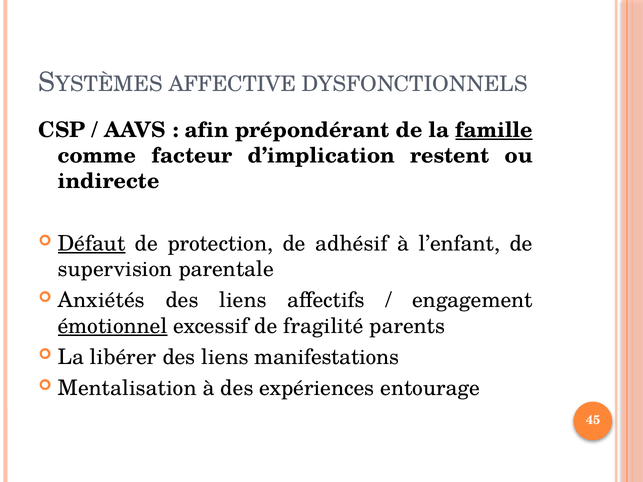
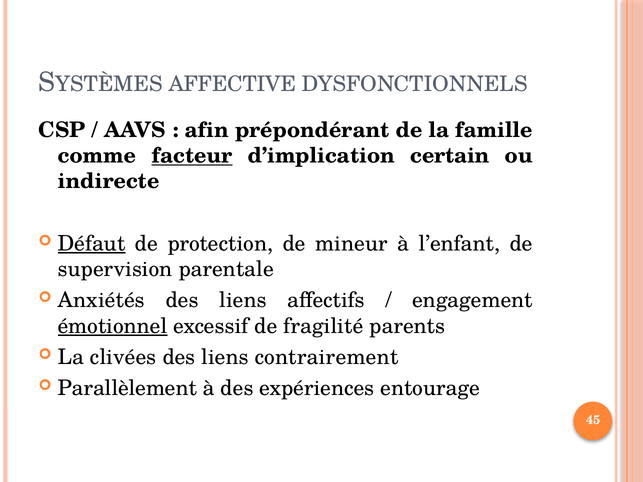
famille underline: present -> none (494, 130)
facteur underline: none -> present (192, 156)
restent: restent -> certain (450, 156)
adhésif: adhésif -> mineur (352, 244)
libérer: libérer -> clivées (123, 357)
manifestations: manifestations -> contrairement (326, 357)
Mentalisation: Mentalisation -> Parallèlement (127, 388)
